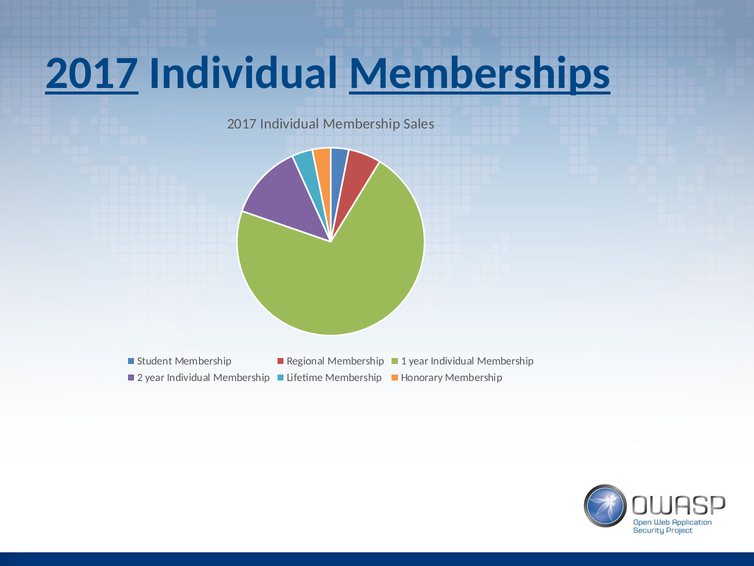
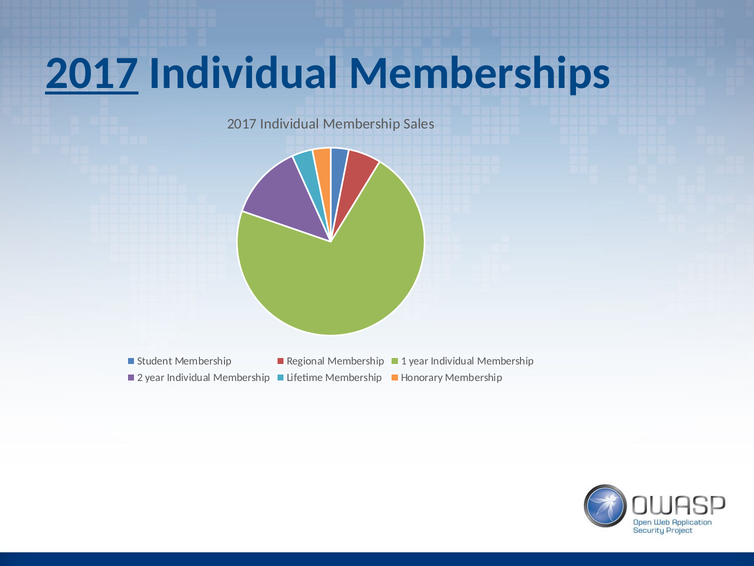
Memberships underline: present -> none (480, 73)
